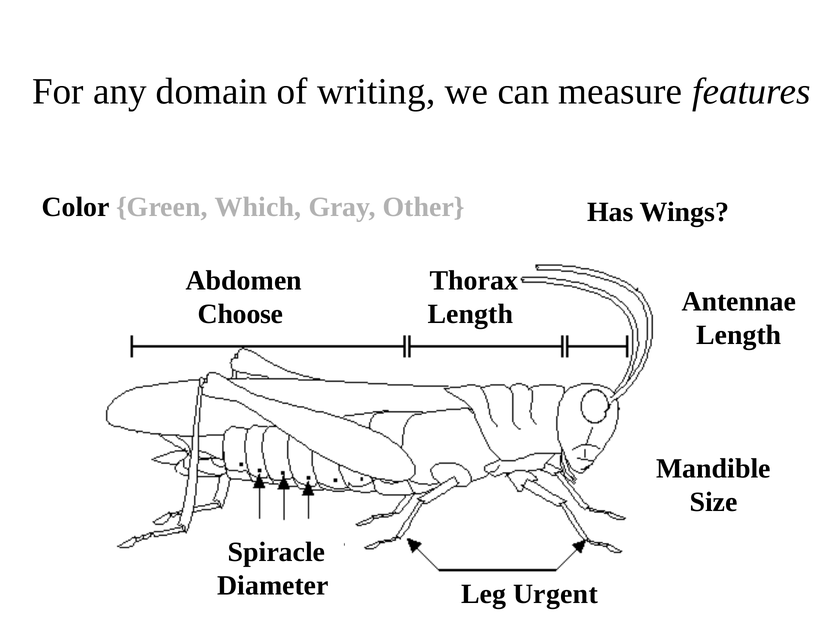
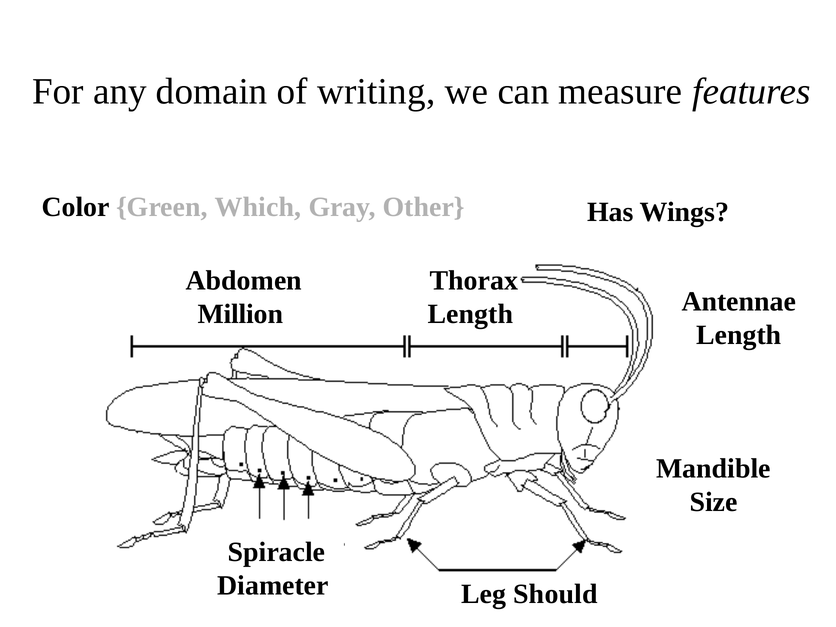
Choose: Choose -> Million (240, 314)
Urgent: Urgent -> Should (556, 594)
